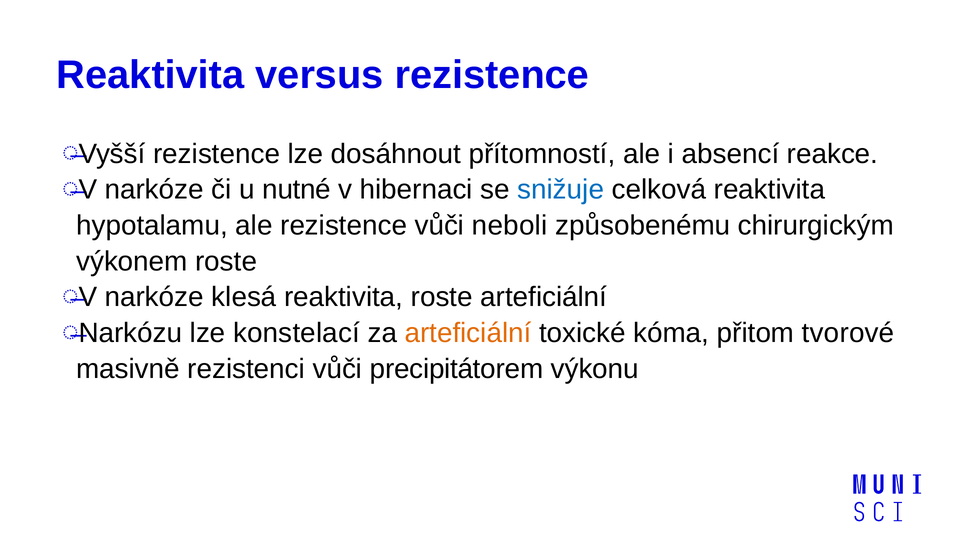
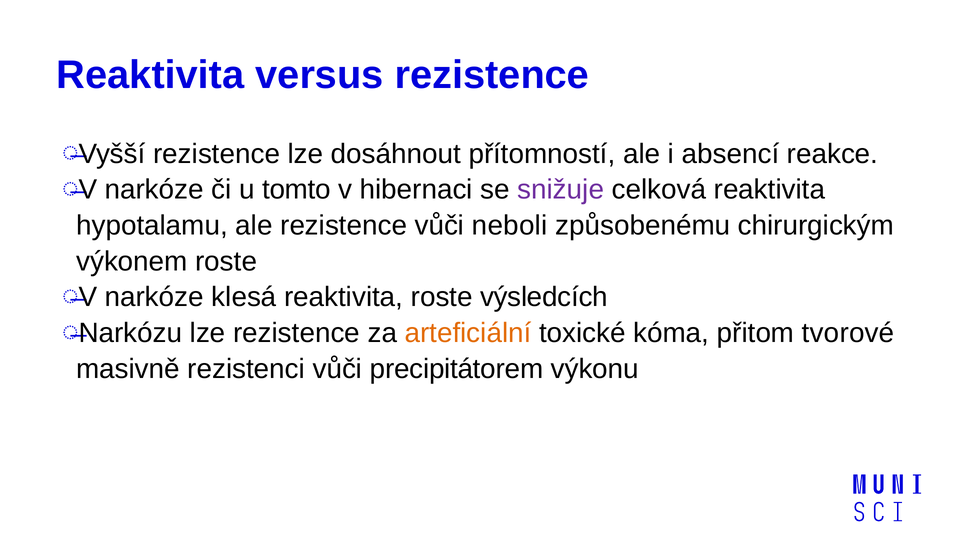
nutné: nutné -> tomto (297, 190)
snižuje colour: blue -> purple (561, 190)
roste arteficiální: arteficiální -> výsledcích (544, 297)
lze konstelací: konstelací -> rezistence (297, 333)
